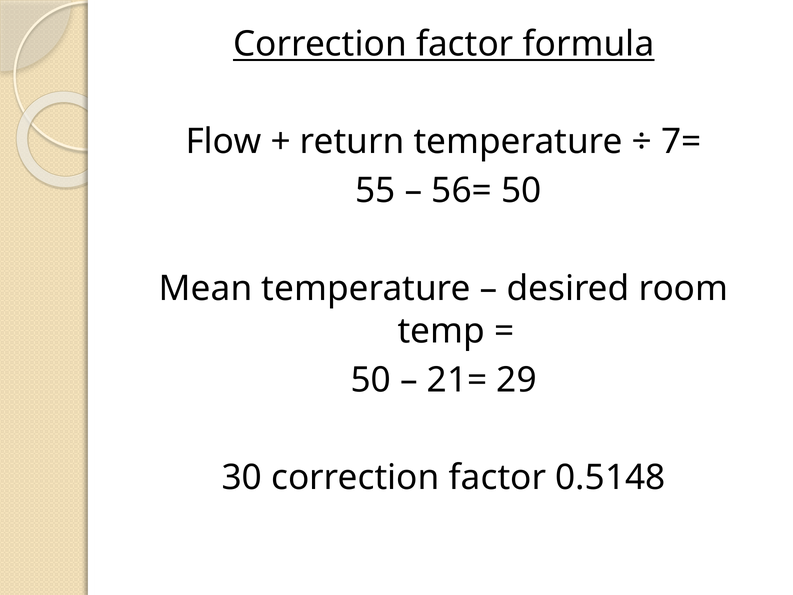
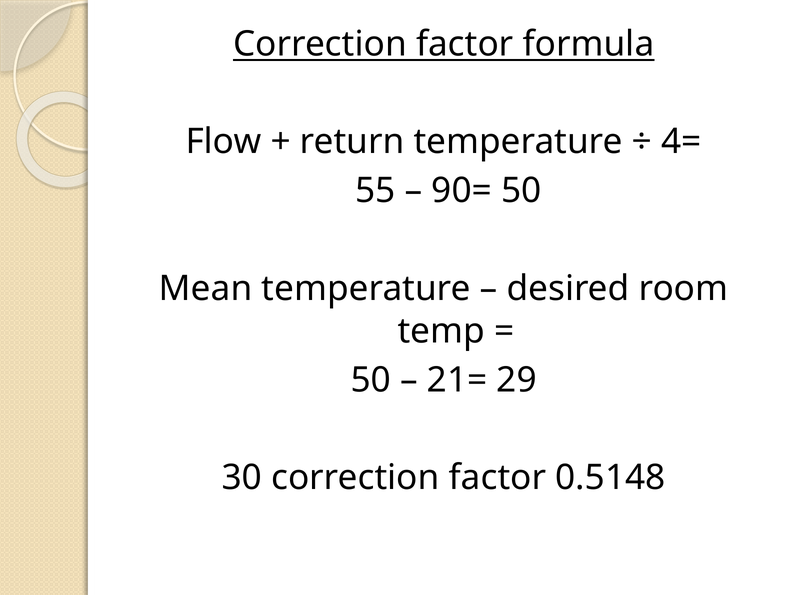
7=: 7= -> 4= (681, 142)
56=: 56= -> 90= (462, 191)
